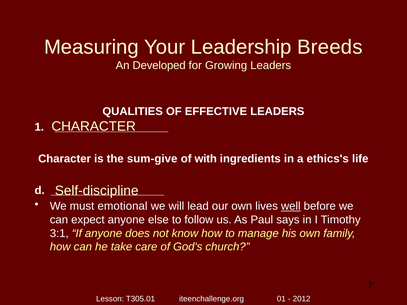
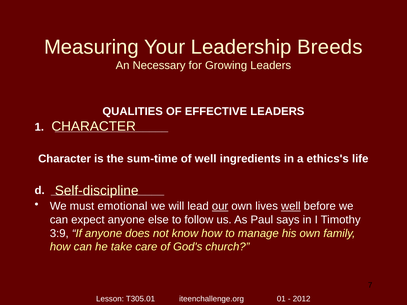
Developed: Developed -> Necessary (159, 66)
sum-give: sum-give -> sum-time (152, 159)
of with: with -> well (206, 159)
our underline: none -> present (220, 206)
3:1: 3:1 -> 3:9 (59, 233)
